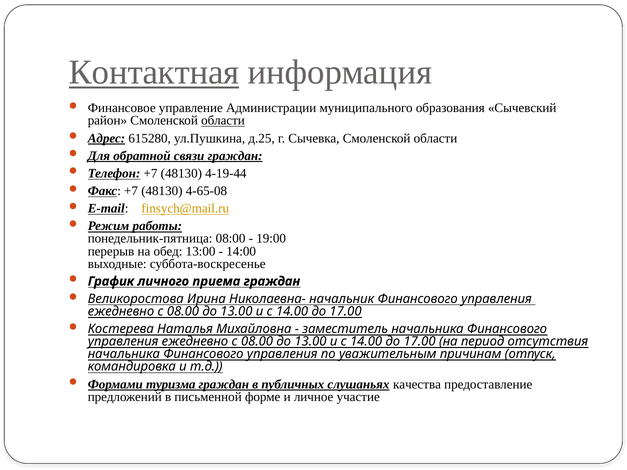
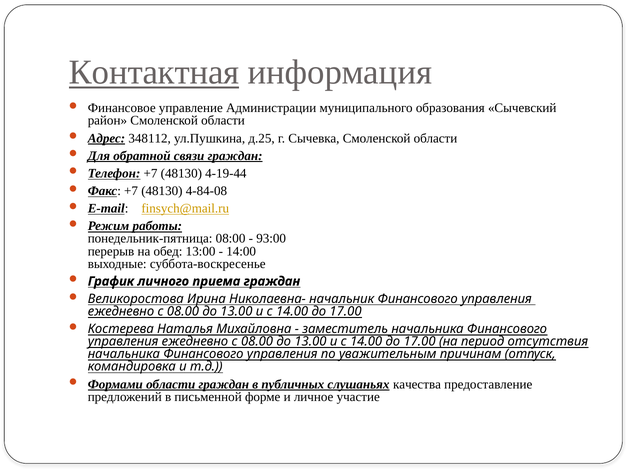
области underline: present -> none (223, 121)
615280: 615280 -> 348112 (150, 138)
4-65-08: 4-65-08 -> 4-84-08 (206, 191)
19:00: 19:00 -> 93:00 (271, 239)
Формами туризма: туризма -> области (171, 384)
